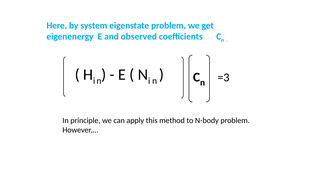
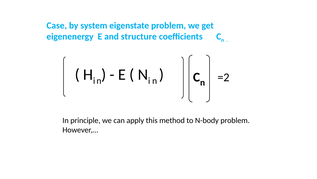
Here: Here -> Case (57, 25)
observed: observed -> structure (139, 36)
=3: =3 -> =2 (223, 77)
